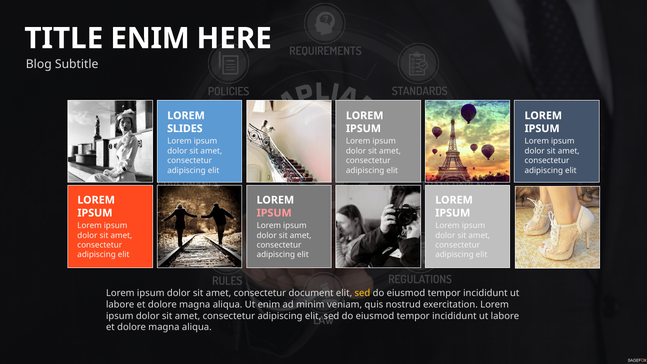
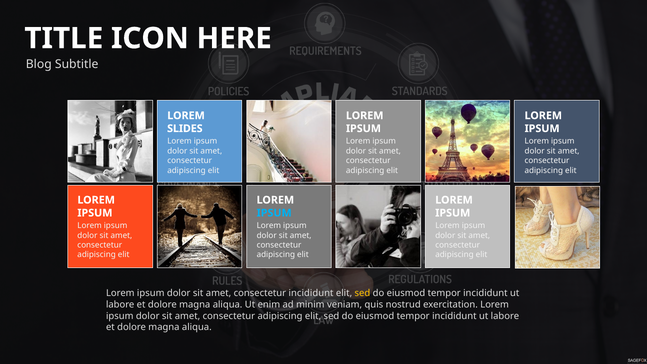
TITLE ENIM: ENIM -> ICON (150, 38)
IPSUM colour: pink -> light blue (274, 213)
consectetur document: document -> incididunt (311, 293)
